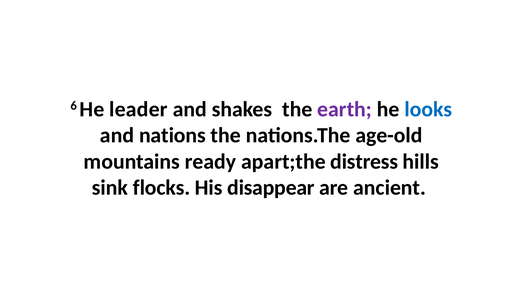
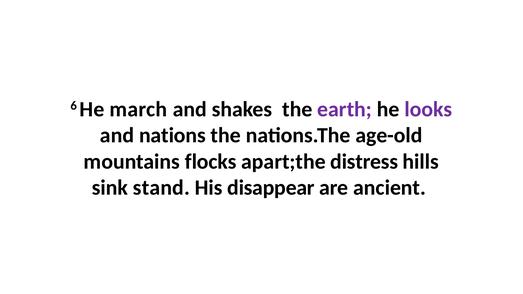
leader: leader -> march (138, 109)
looks colour: blue -> purple (428, 109)
ready: ready -> flocks (211, 162)
flocks: flocks -> stand (161, 188)
